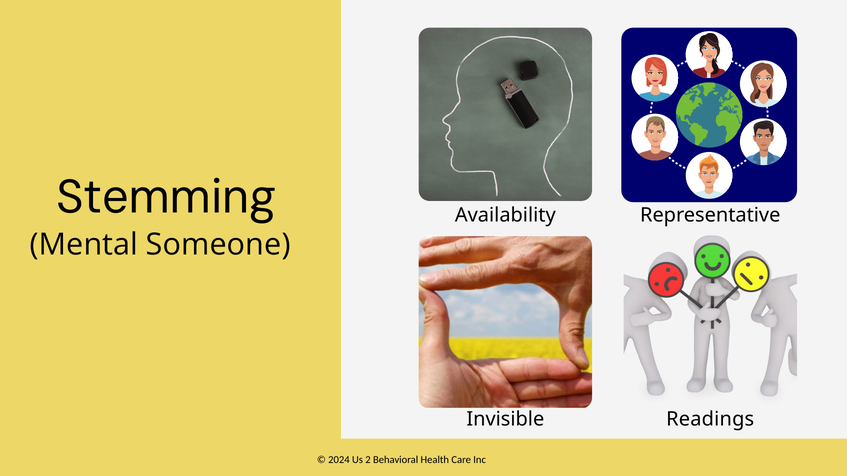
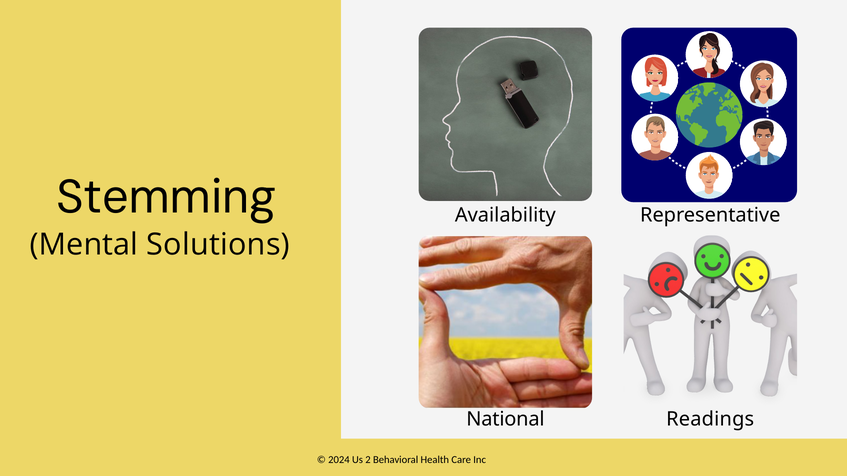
Someone: Someone -> Solutions (218, 245)
Invisible: Invisible -> National (505, 419)
